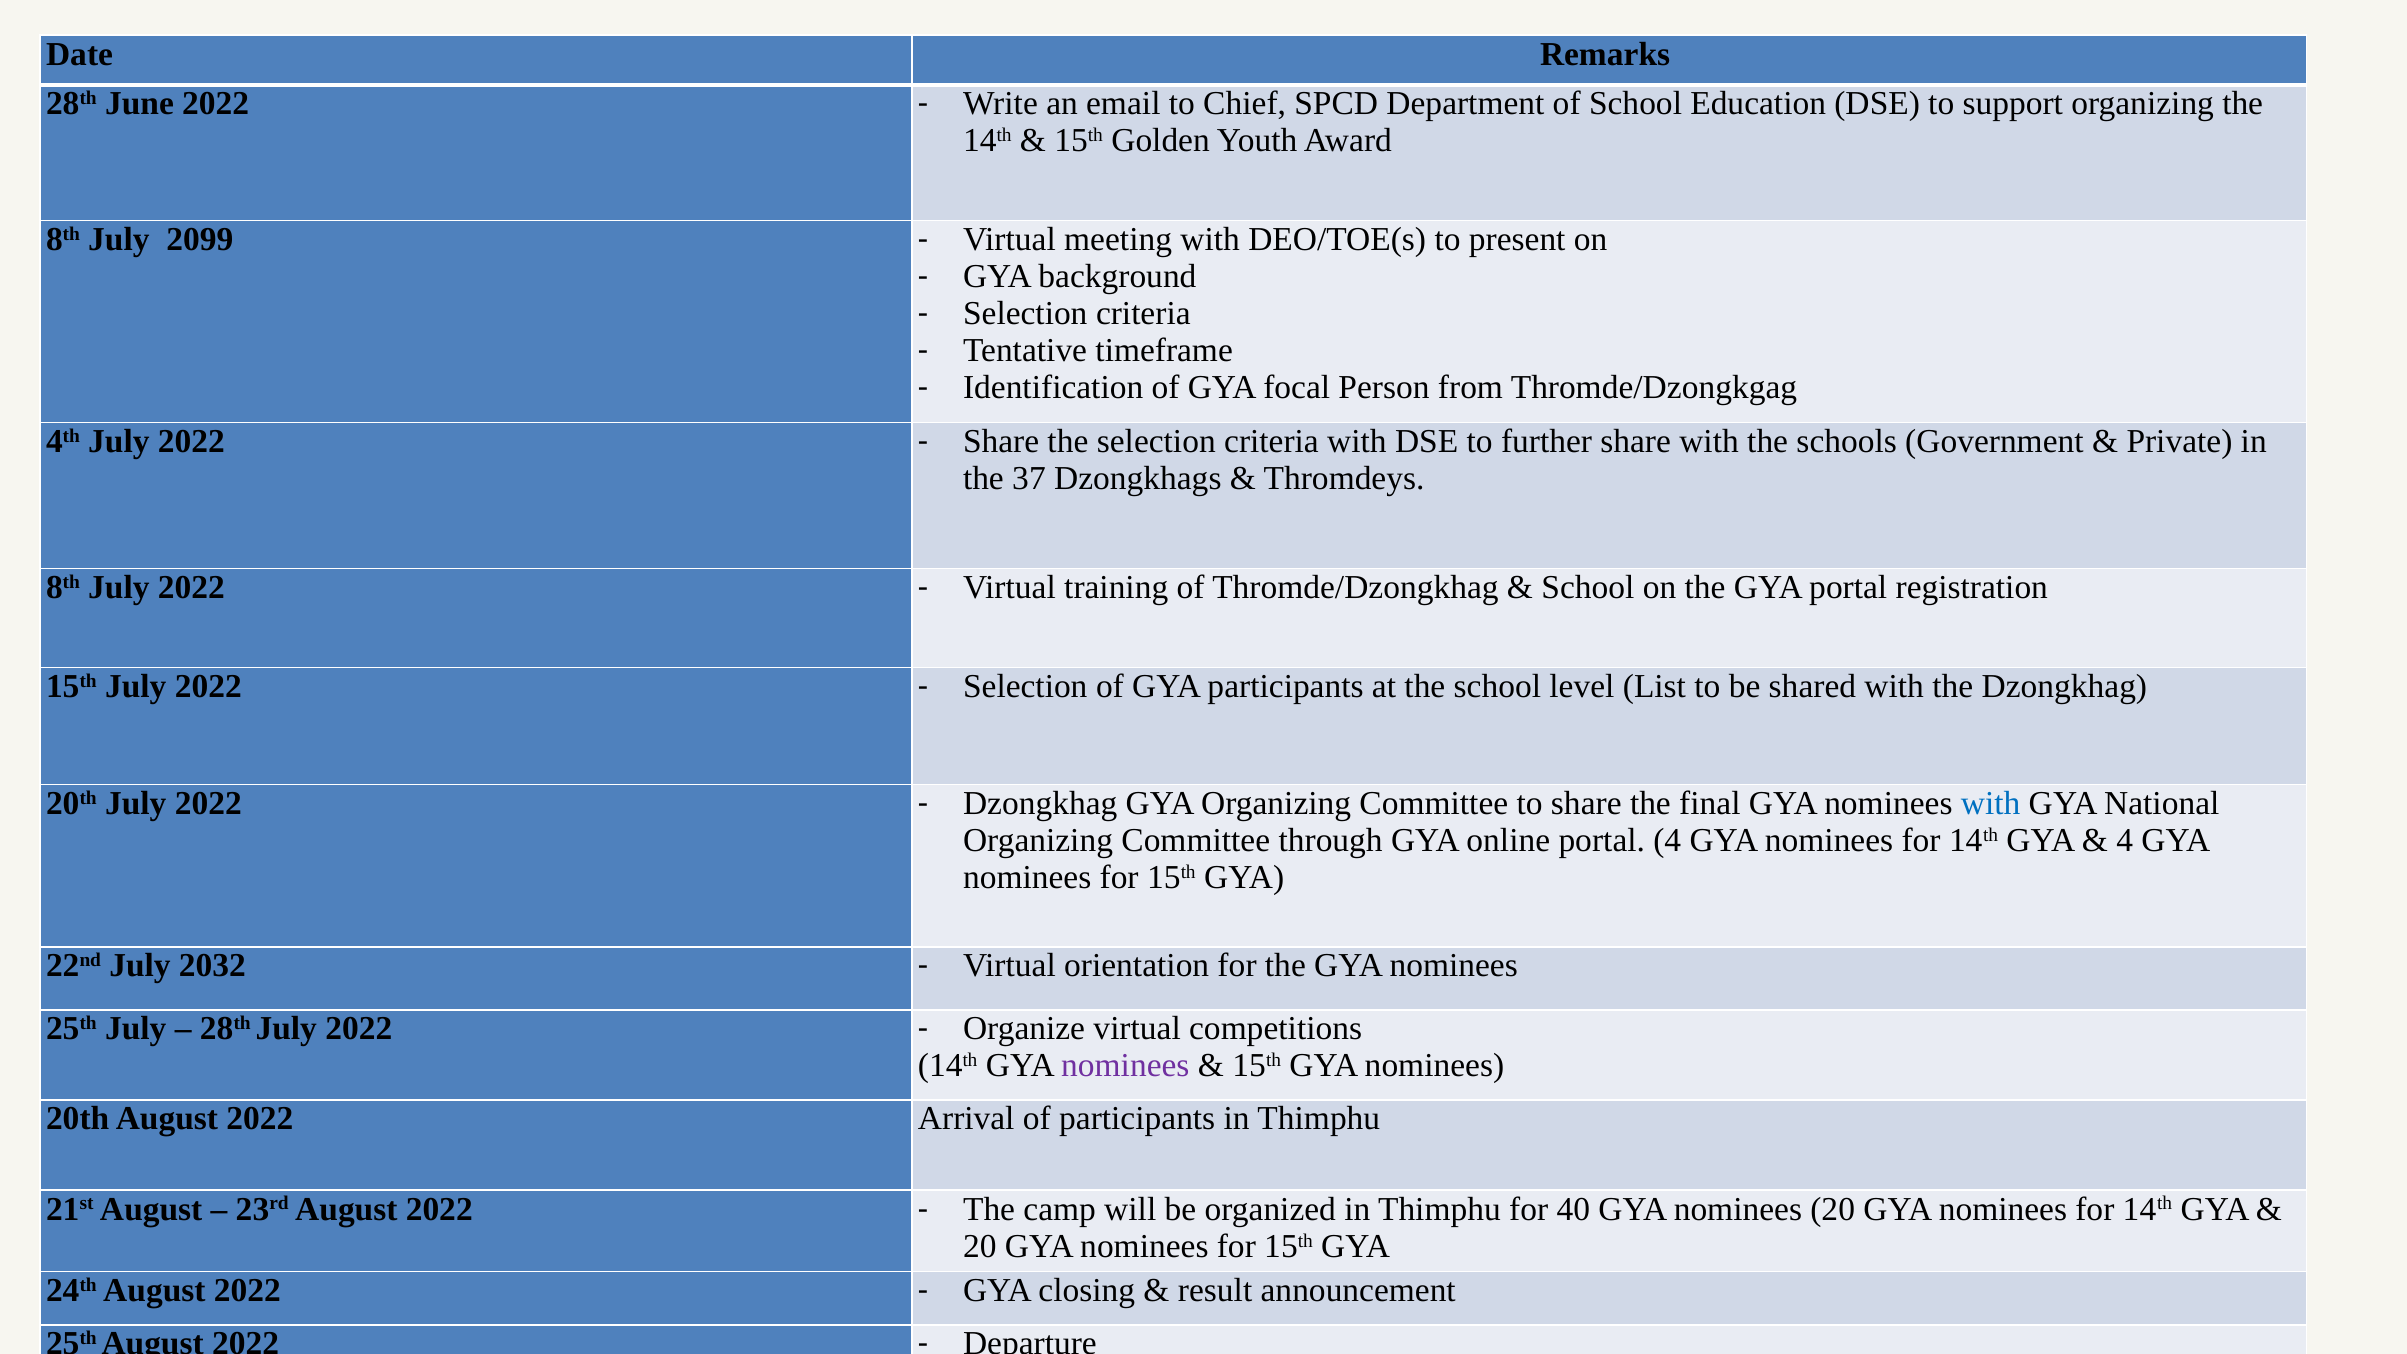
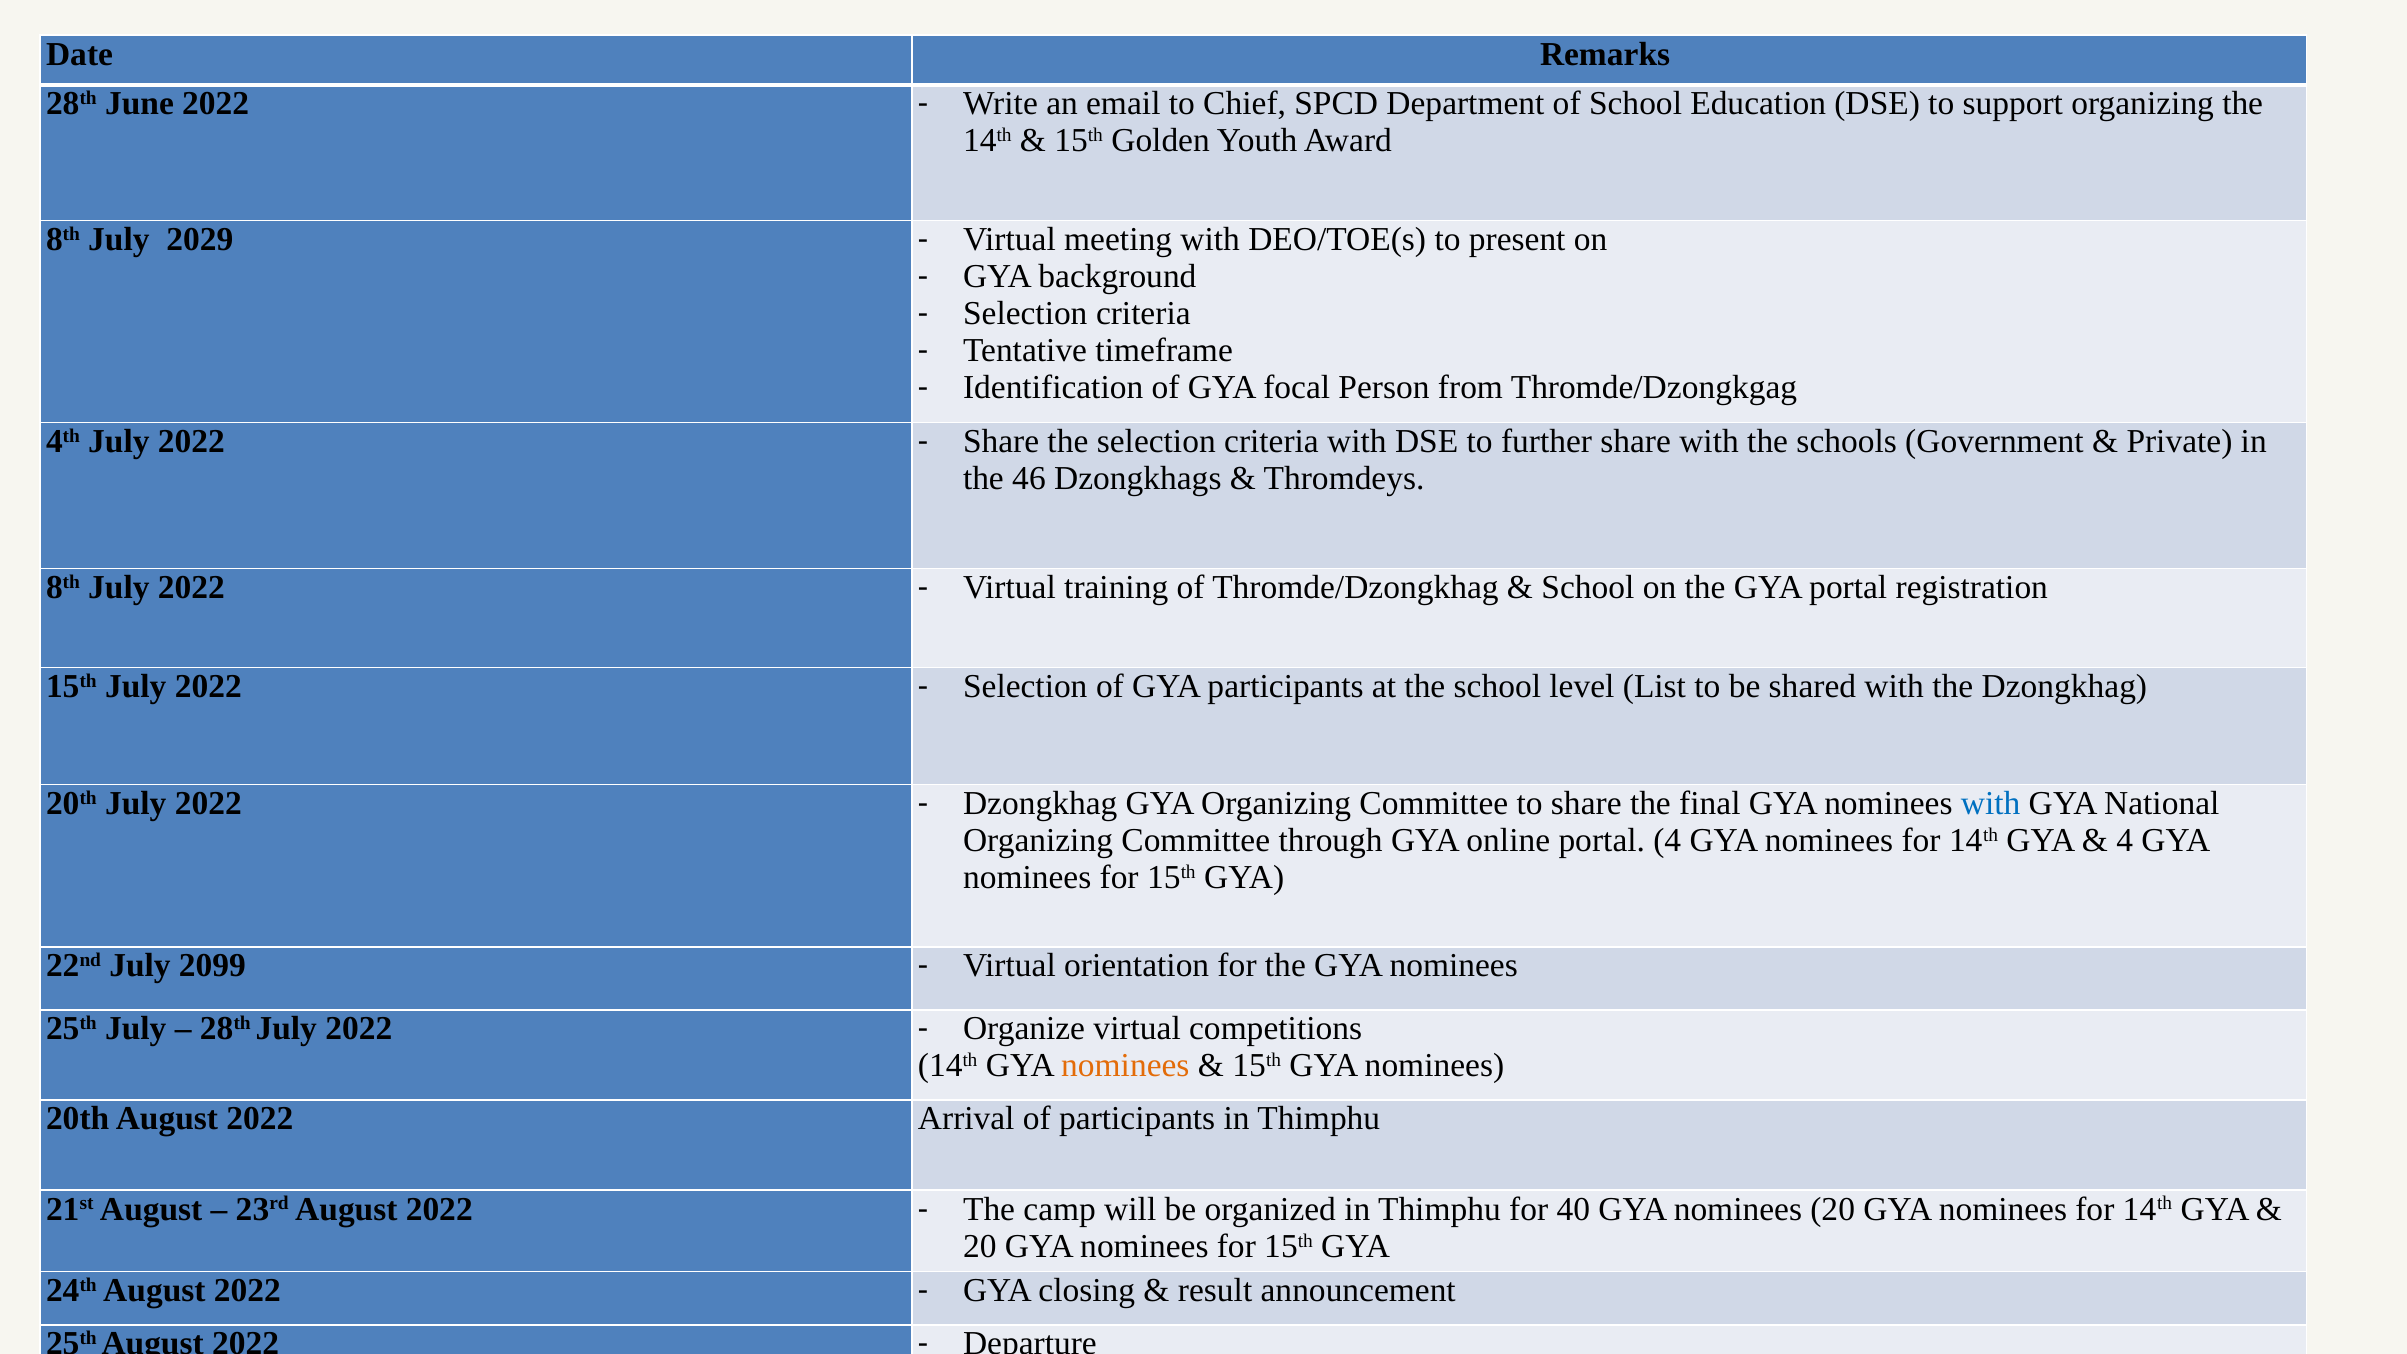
2099: 2099 -> 2029 (200, 239)
37: 37 -> 46 (1029, 478)
2032: 2032 -> 2099 (212, 966)
nominees colour: purple -> orange (1125, 1066)
